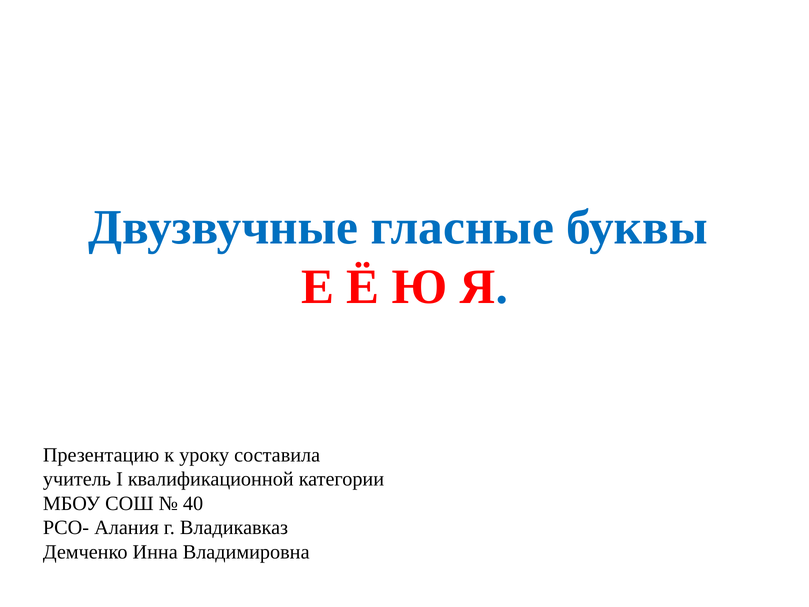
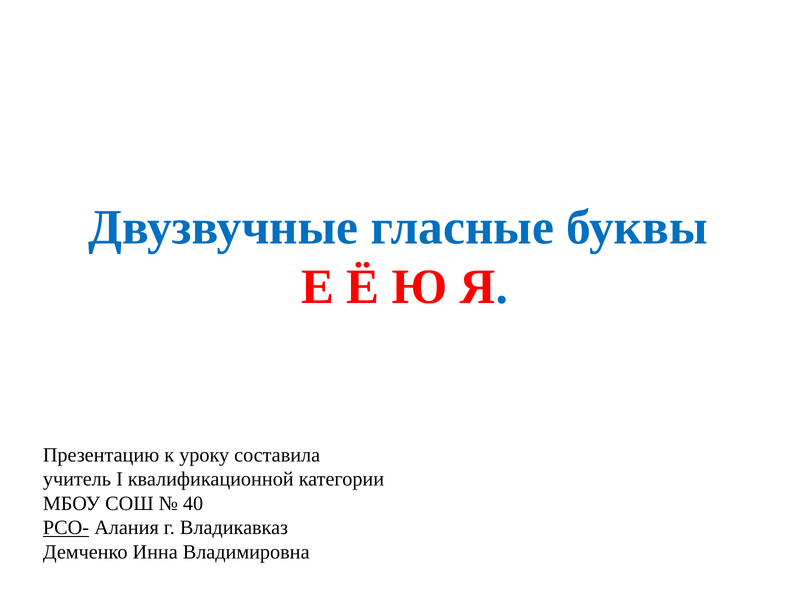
РСО- underline: none -> present (66, 527)
